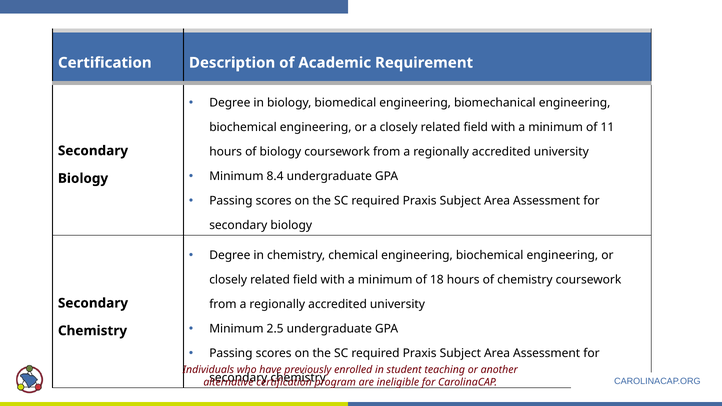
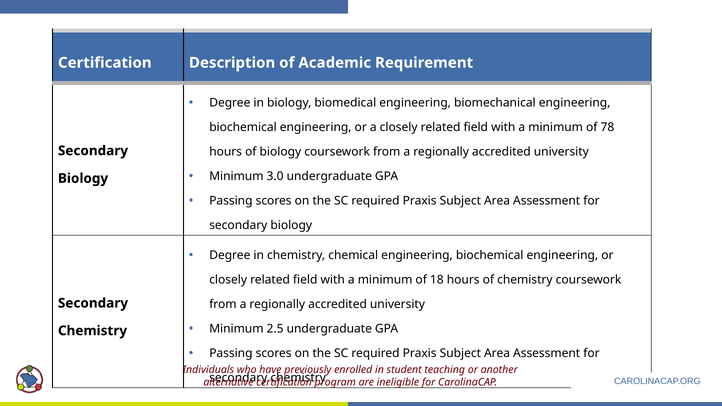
11: 11 -> 78 (607, 127)
8.4: 8.4 -> 3.0 (275, 176)
